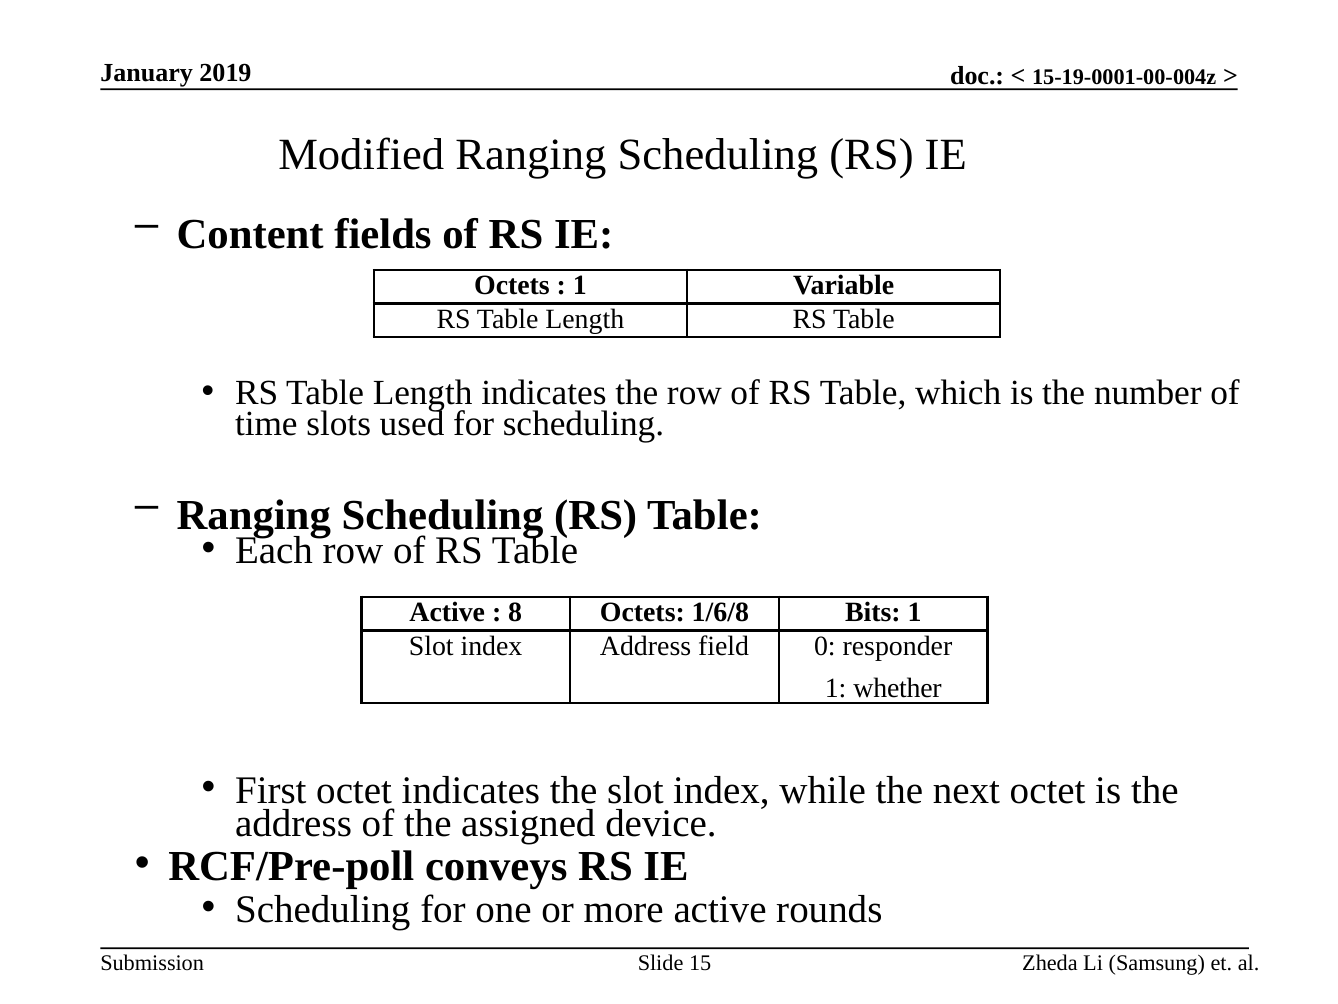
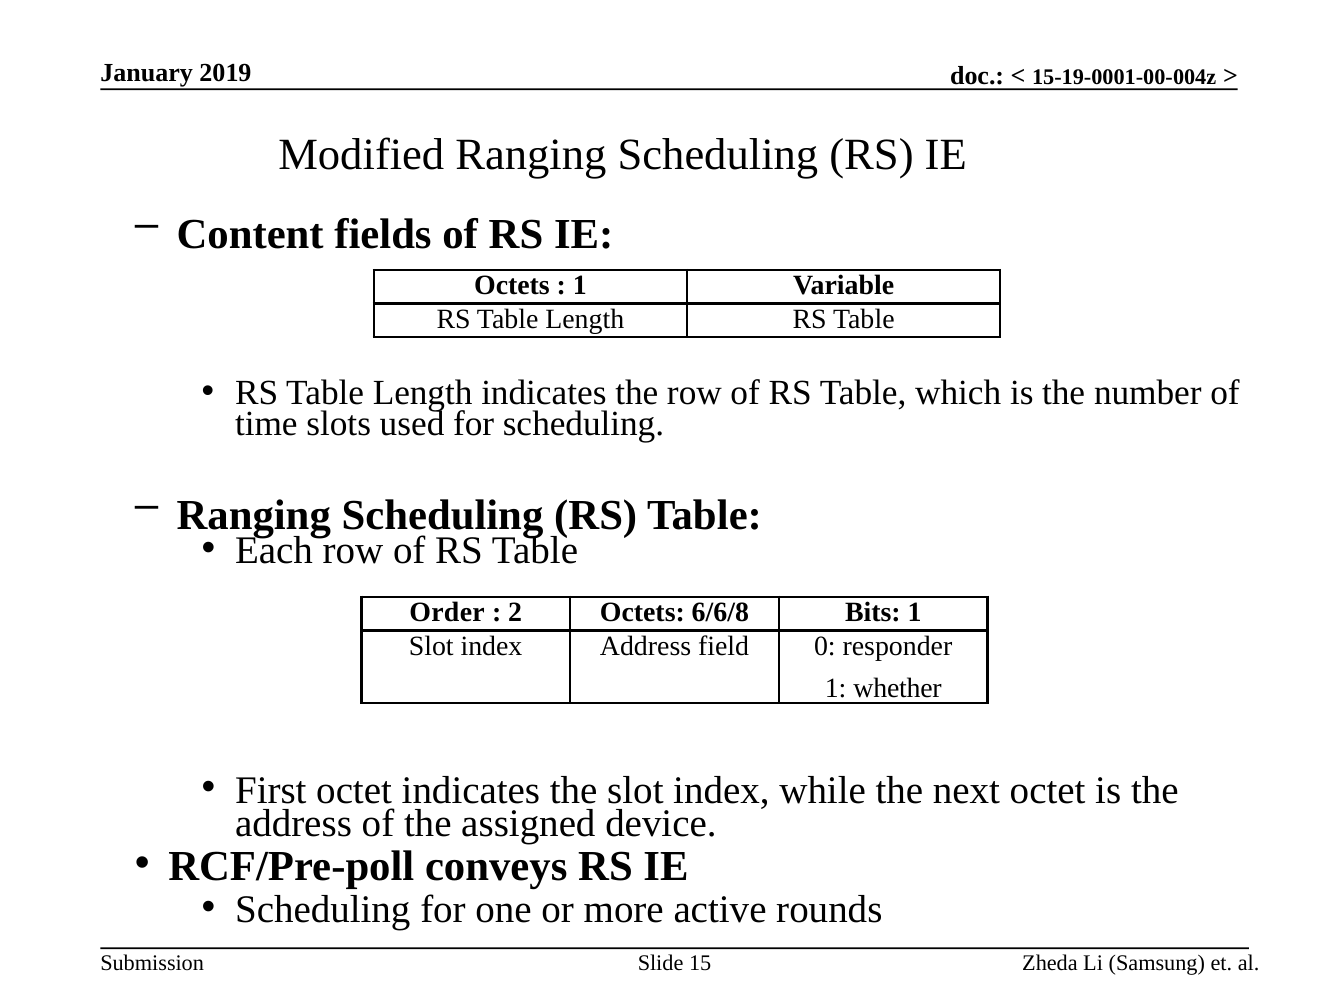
Active: Active -> Order (447, 612)
8: 8 -> 2 (515, 612)
1/6/8: 1/6/8 -> 6/6/8 (720, 612)
